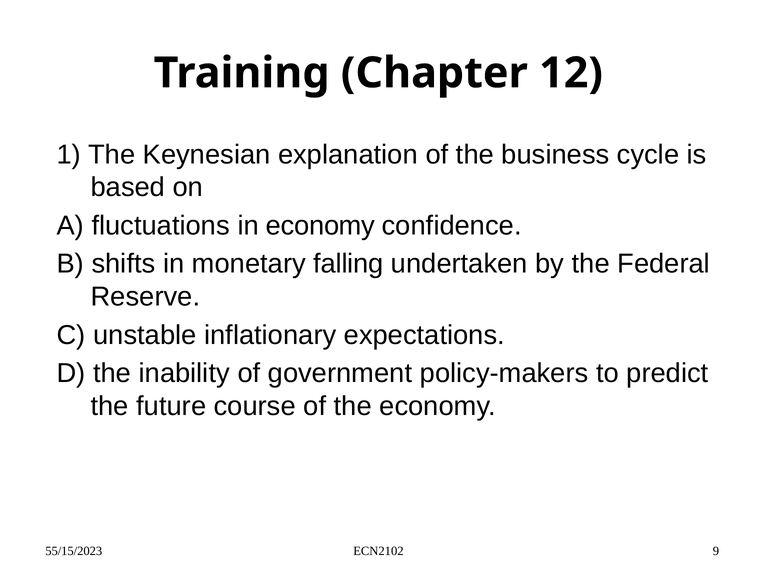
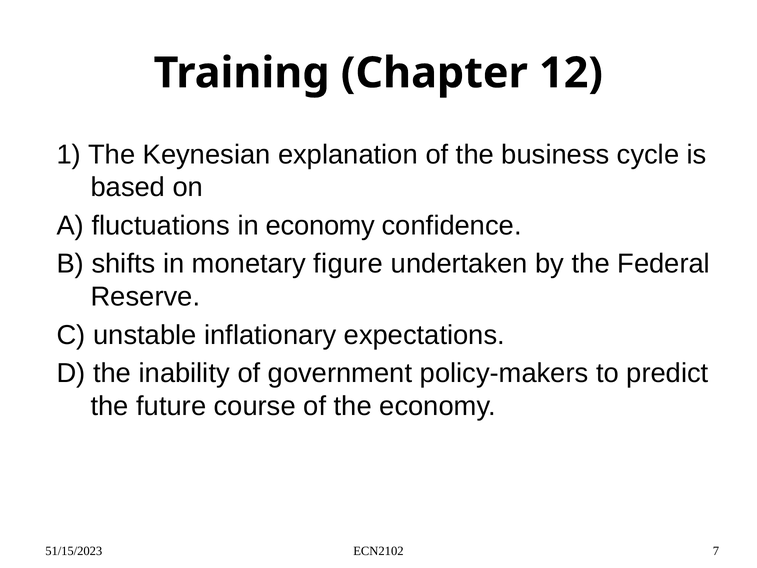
falling: falling -> figure (348, 264)
55/15/2023: 55/15/2023 -> 51/15/2023 (74, 551)
9: 9 -> 7 (716, 551)
